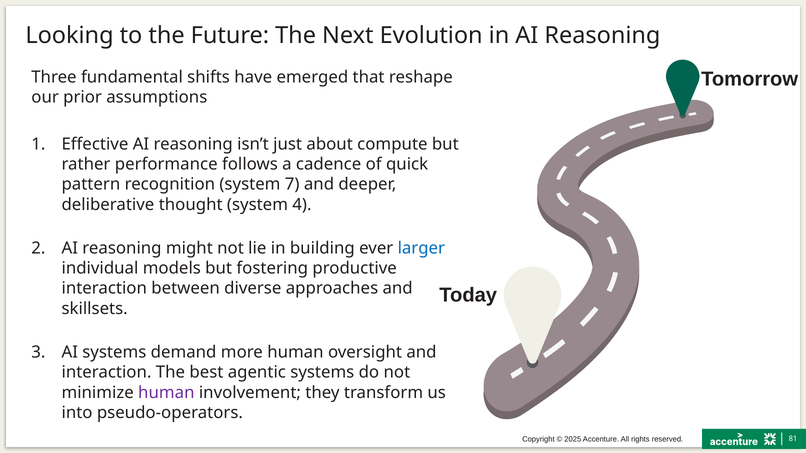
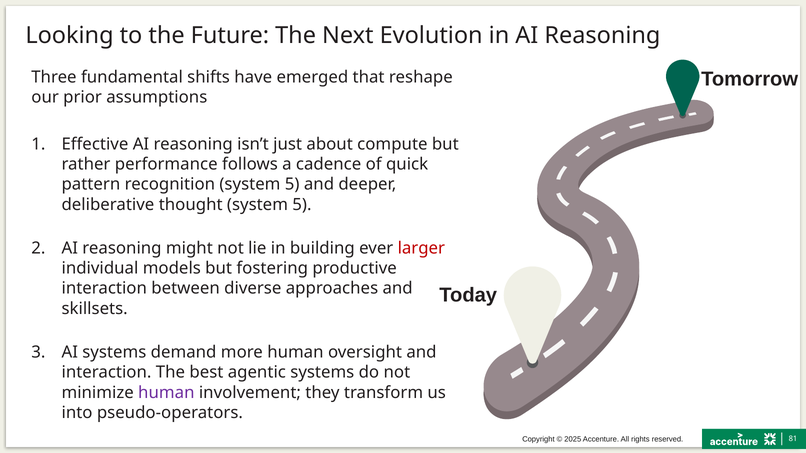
recognition system 7: 7 -> 5 (292, 185)
thought system 4: 4 -> 5 (302, 205)
larger colour: blue -> red (421, 248)
